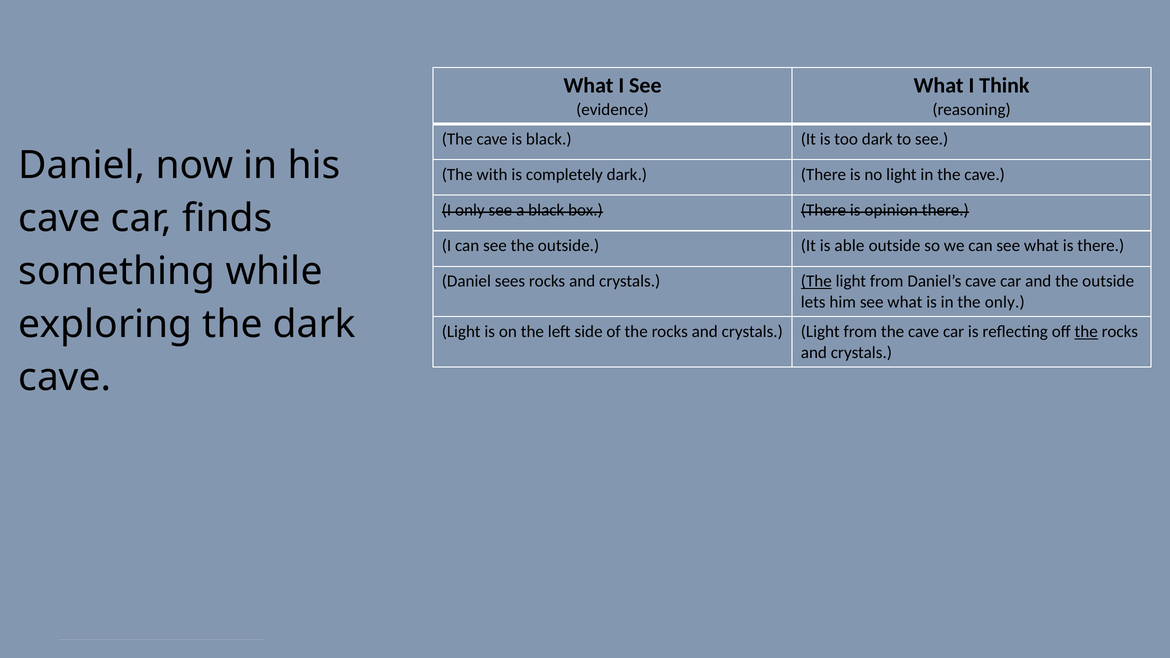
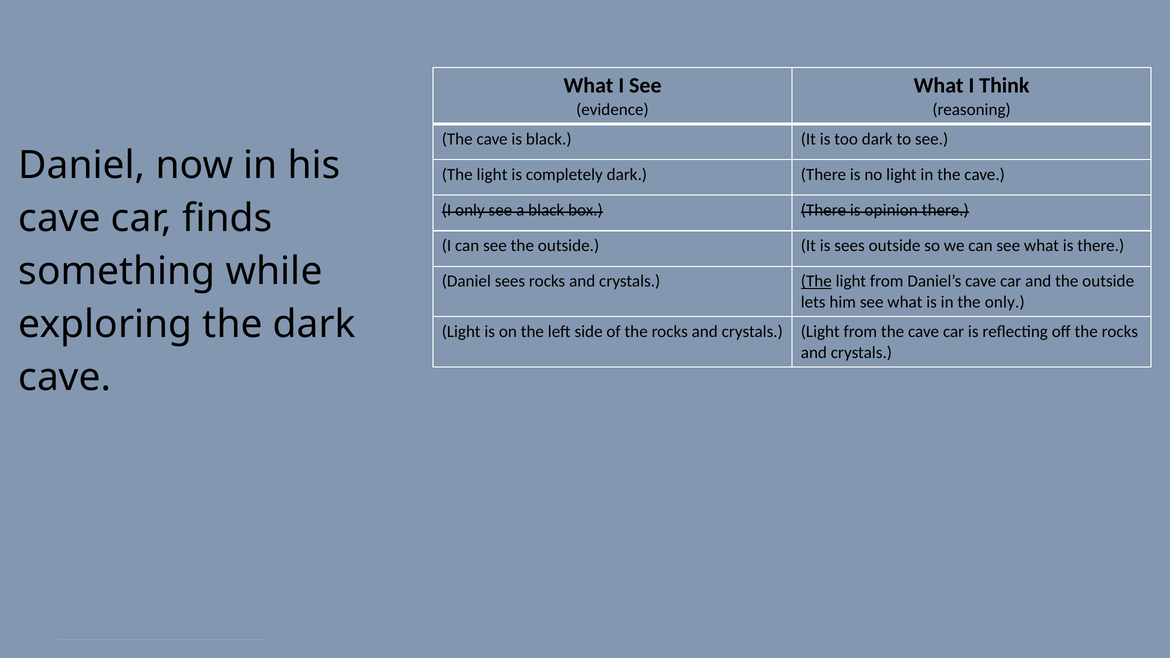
with: with -> light (492, 175)
is able: able -> sees (850, 246)
the underline: present -> none (1086, 332)
